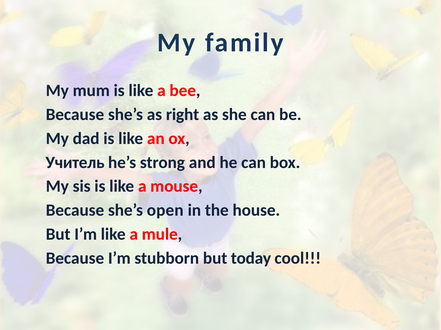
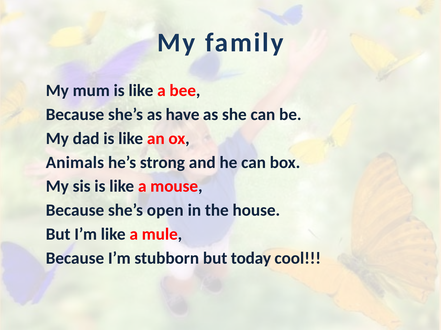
right: right -> have (183, 115)
Учитель: Учитель -> Animals (75, 163)
